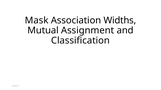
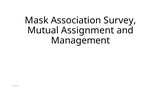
Widths: Widths -> Survey (120, 20)
Classification: Classification -> Management (81, 41)
